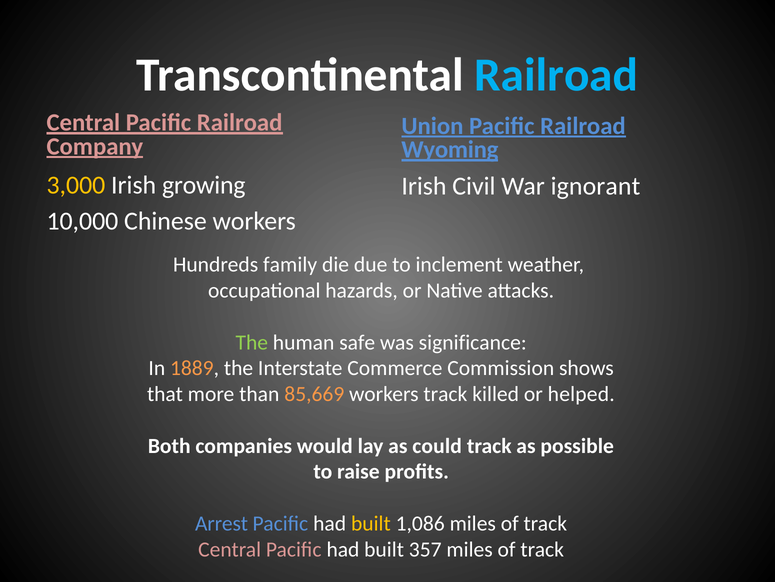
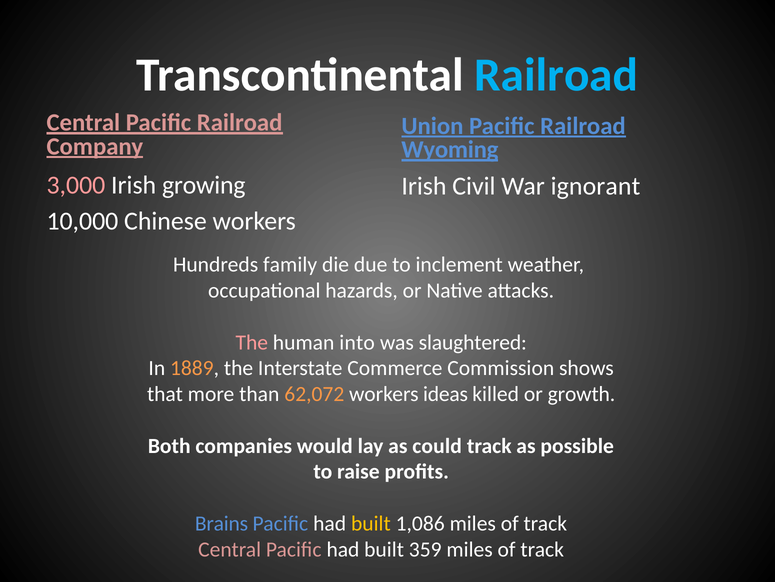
3,000 colour: yellow -> pink (76, 185)
The colour: light green -> pink (252, 342)
safe: safe -> into (357, 342)
significance: significance -> slaughtered (473, 342)
85,669: 85,669 -> 62,072 (314, 394)
workers track: track -> ideas (446, 394)
helped: helped -> growth (581, 394)
Arrest: Arrest -> Brains (222, 523)
357: 357 -> 359 (425, 549)
